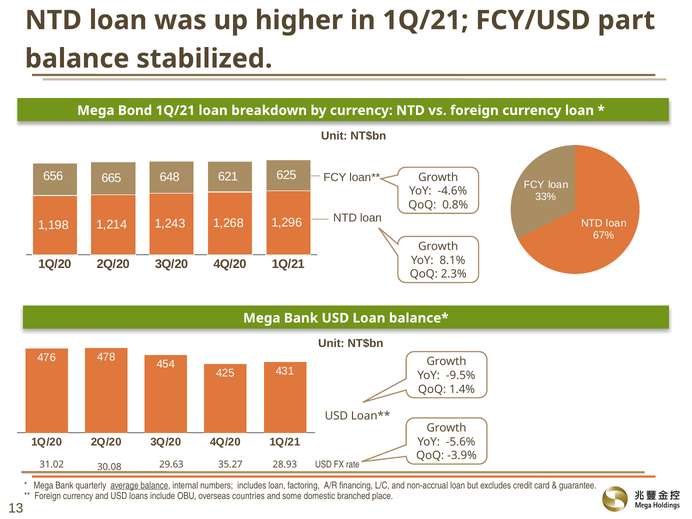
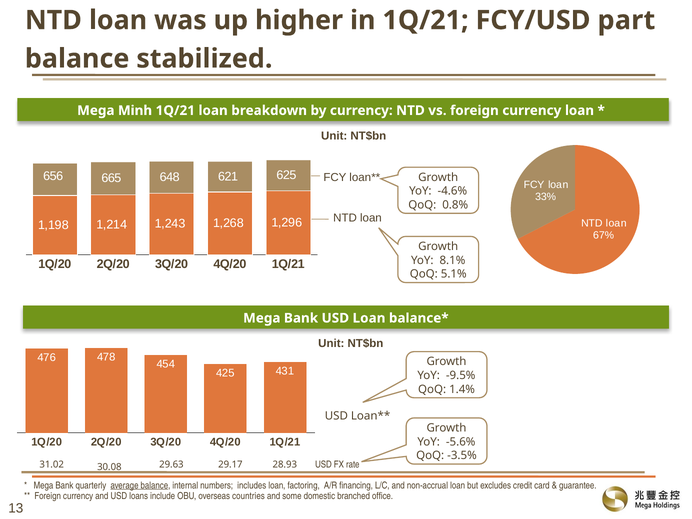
Bond: Bond -> Minh (135, 111)
2.3%: 2.3% -> 5.1% (454, 274)
-3.9%: -3.9% -> -3.5% (462, 456)
35.27: 35.27 -> 29.17 (230, 465)
place: place -> office (383, 496)
